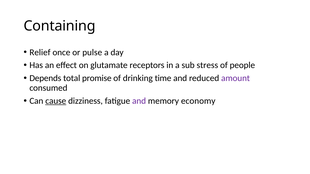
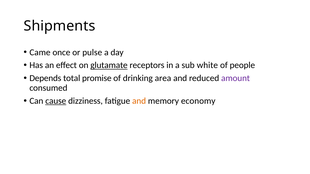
Containing: Containing -> Shipments (59, 26)
Relief: Relief -> Came (40, 52)
glutamate underline: none -> present (109, 65)
stress: stress -> white (207, 65)
time: time -> area (163, 78)
and colour: purple -> orange (139, 101)
